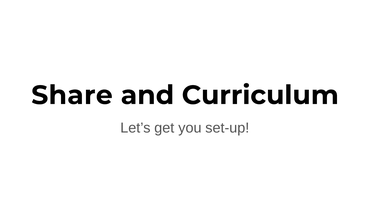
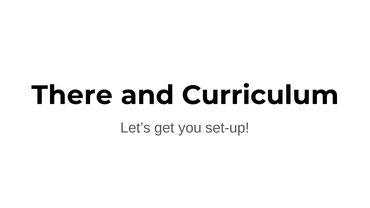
Share: Share -> There (72, 95)
